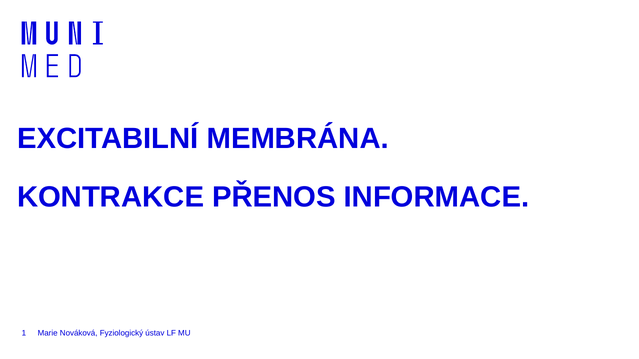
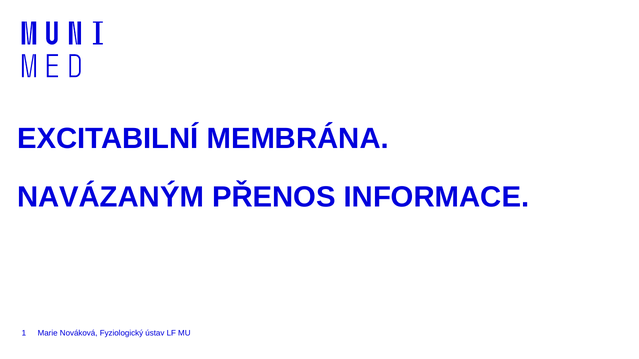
KONTRAKCE: KONTRAKCE -> NAVÁZANÝM (111, 197)
